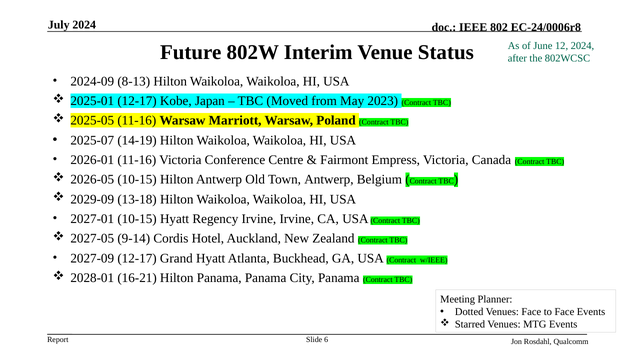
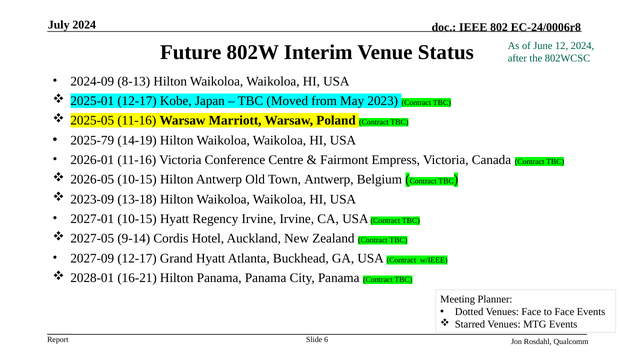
2025-07: 2025-07 -> 2025-79 (92, 140)
2029-09: 2029-09 -> 2023-09 (92, 199)
